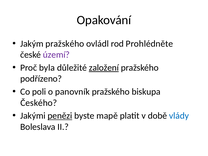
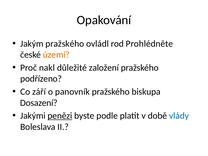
území colour: purple -> orange (56, 55)
byla: byla -> nakl (47, 68)
založení underline: present -> none (104, 68)
poli: poli -> září (39, 92)
Českého: Českého -> Dosazení (39, 103)
mapě: mapě -> podle (107, 116)
